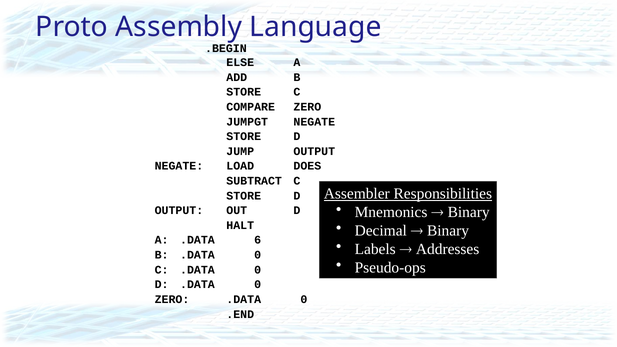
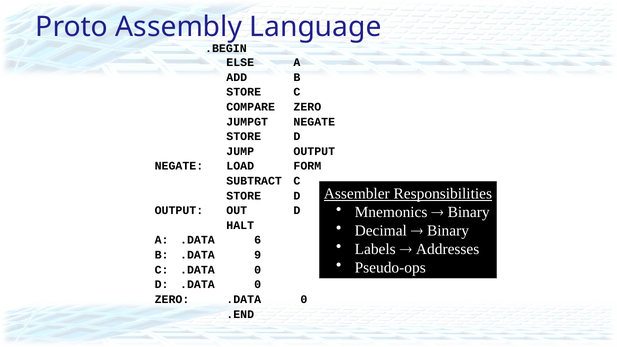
DOES: DOES -> FORM (307, 166)
B .DATA 0: 0 -> 9 (258, 255)
